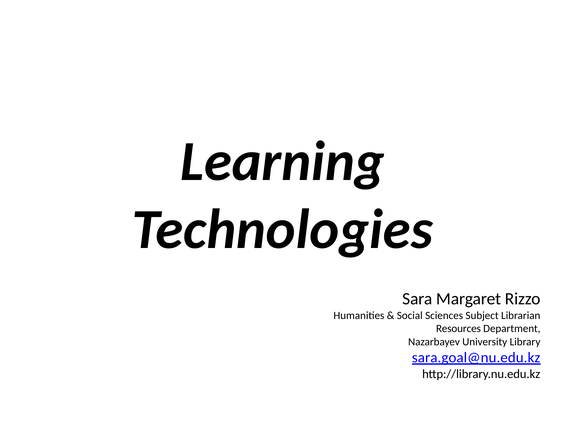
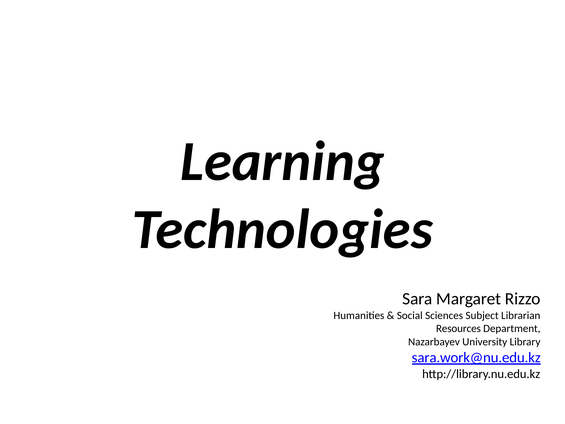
sara.goal@nu.edu.kz: sara.goal@nu.edu.kz -> sara.work@nu.edu.kz (476, 357)
